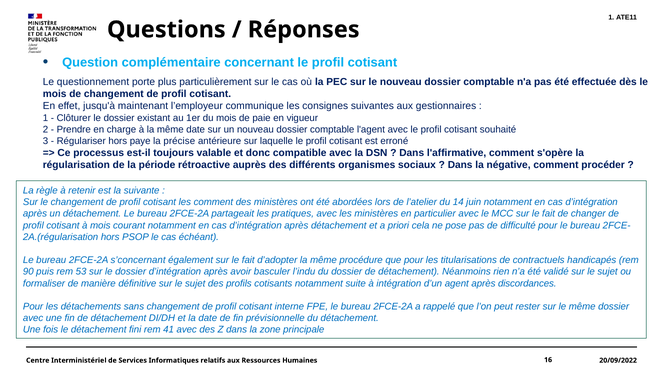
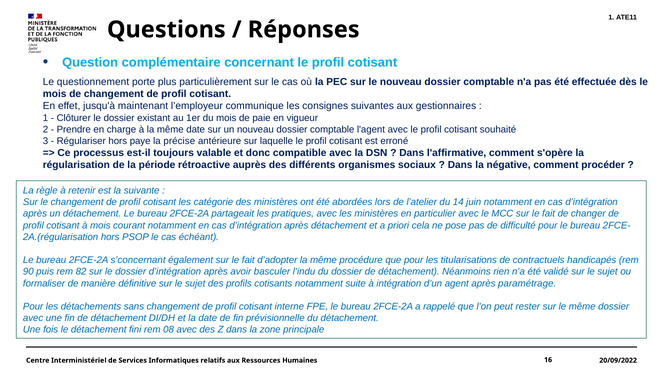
les comment: comment -> catégorie (213, 202)
53: 53 -> 82 (81, 272)
discordances: discordances -> paramétrage (527, 283)
41: 41 -> 08 (169, 330)
